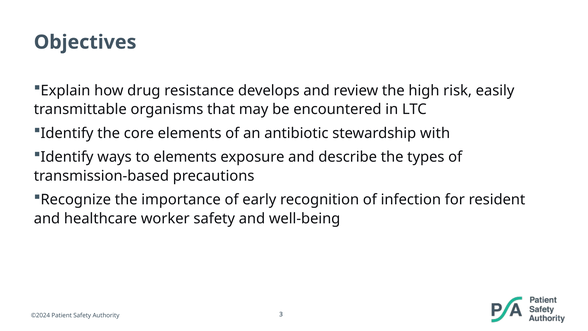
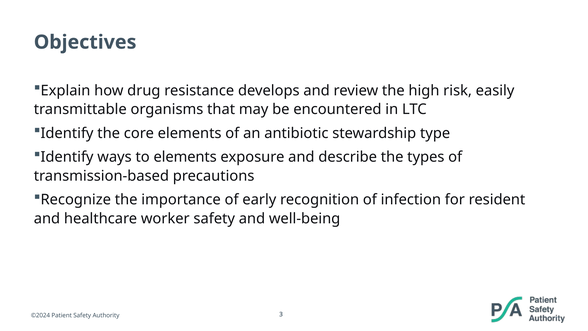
with: with -> type (435, 133)
